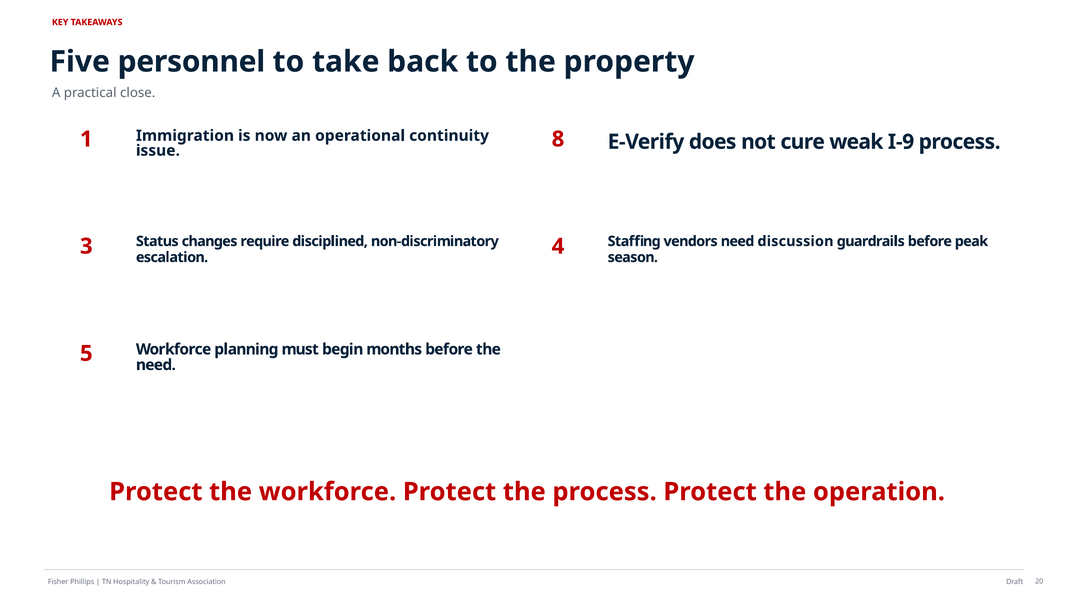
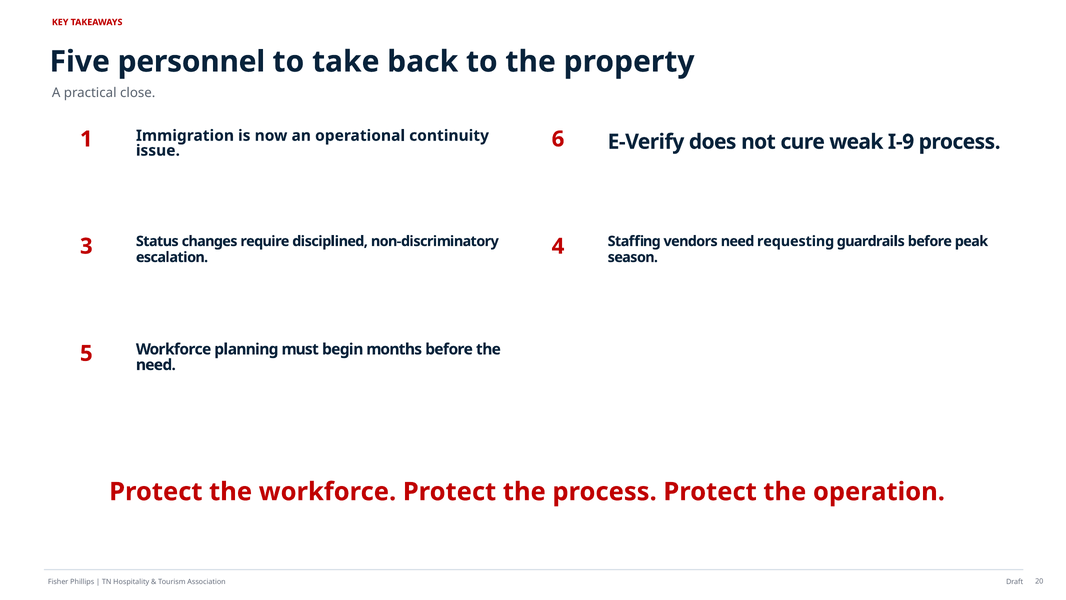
8: 8 -> 6 (558, 139)
discussion: discussion -> requesting (796, 241)
